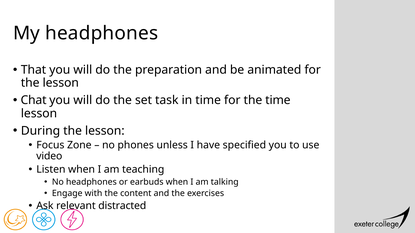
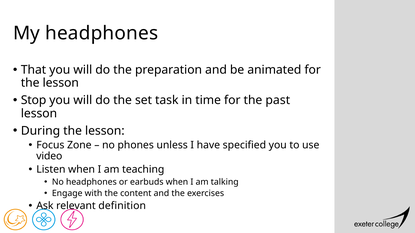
Chat: Chat -> Stop (34, 101)
the time: time -> past (278, 101)
distracted: distracted -> definition (122, 206)
